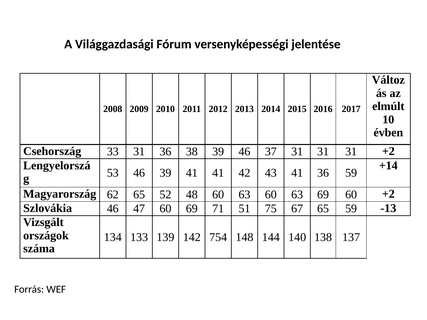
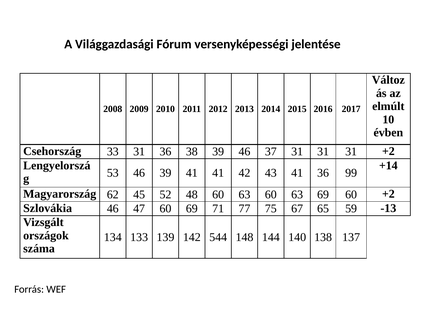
36 59: 59 -> 99 (351, 173)
62 65: 65 -> 45 (139, 195)
51: 51 -> 77 (244, 209)
754: 754 -> 544 (218, 237)
